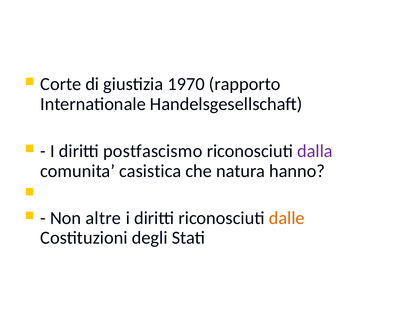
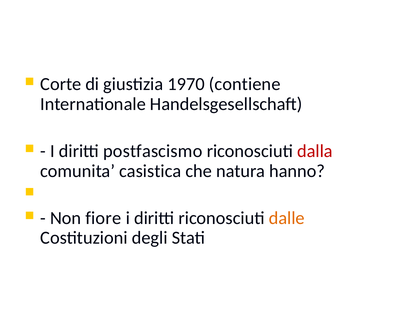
rapporto: rapporto -> contiene (245, 84)
dalla colour: purple -> red (315, 151)
altre: altre -> fiore (103, 218)
